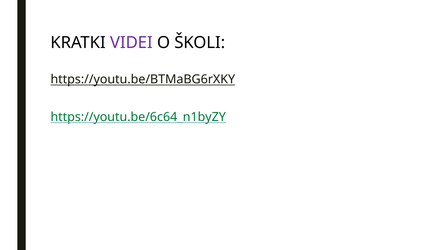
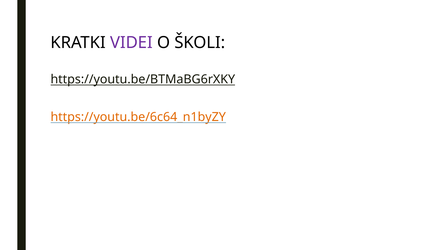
https://youtu.be/6c64_n1byZY colour: green -> orange (138, 117)
